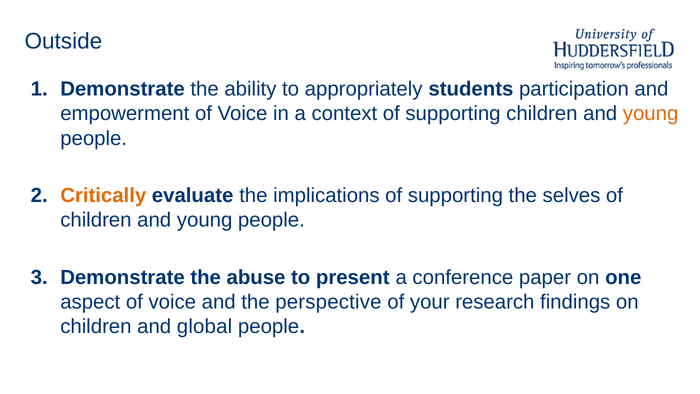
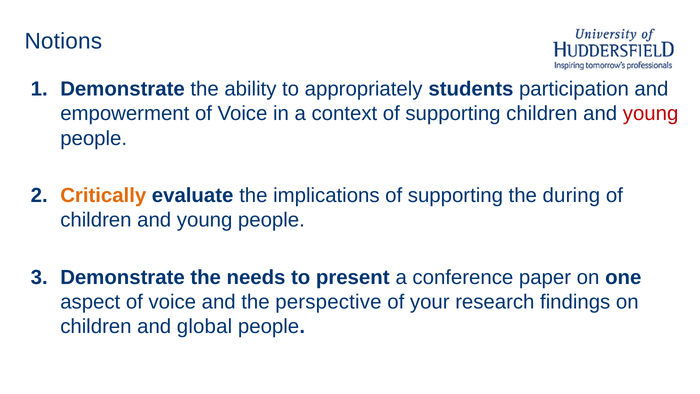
Outside: Outside -> Notions (63, 41)
young colour: orange -> red (651, 114)
selves: selves -> during (571, 195)
abuse: abuse -> needs (256, 277)
